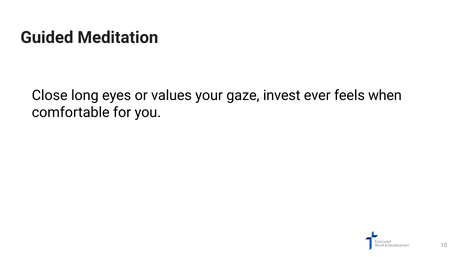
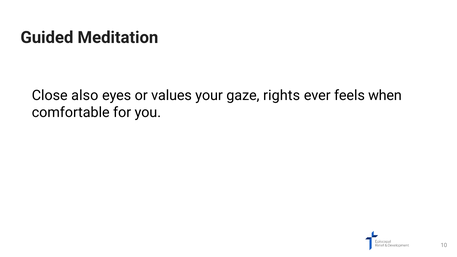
long: long -> also (85, 95)
invest: invest -> rights (282, 95)
